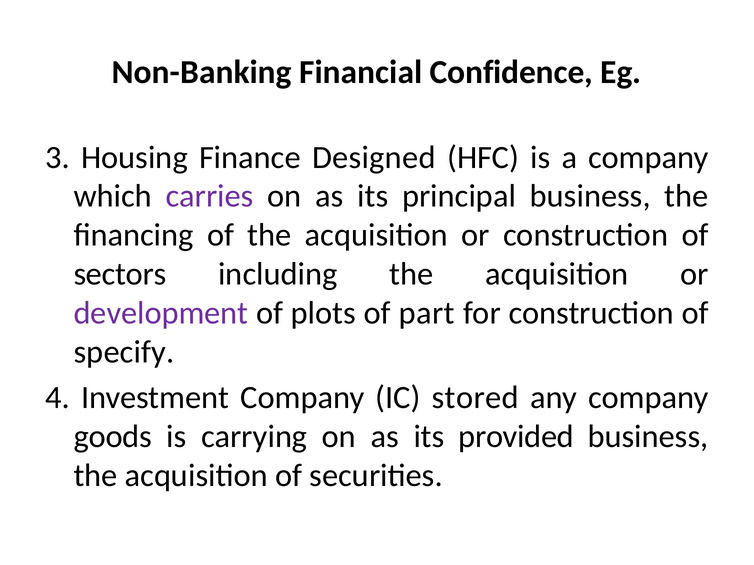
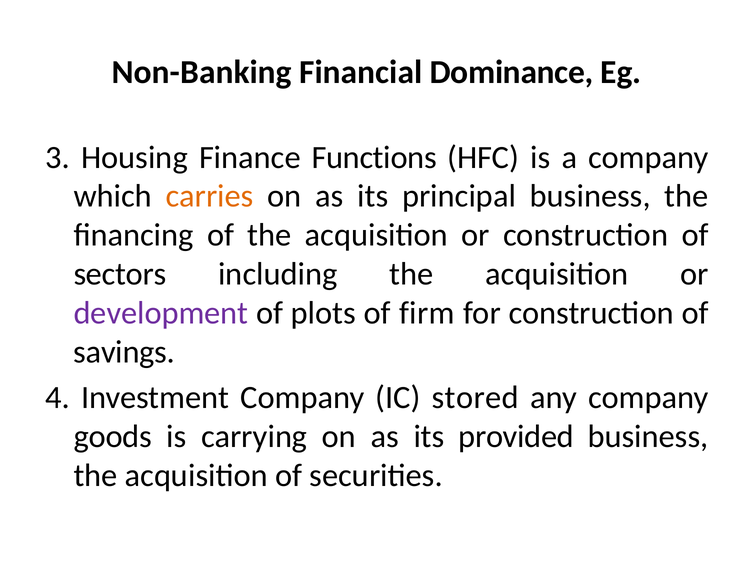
Confidence: Confidence -> Dominance (511, 72)
Designed: Designed -> Functions (374, 157)
carries colour: purple -> orange (210, 196)
part: part -> firm (427, 313)
specify: specify -> savings (124, 352)
